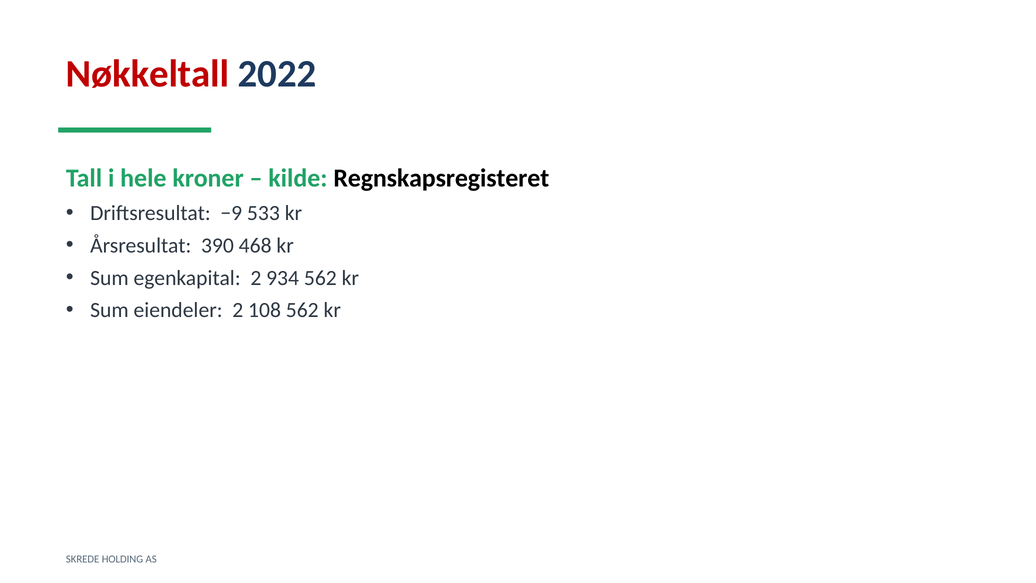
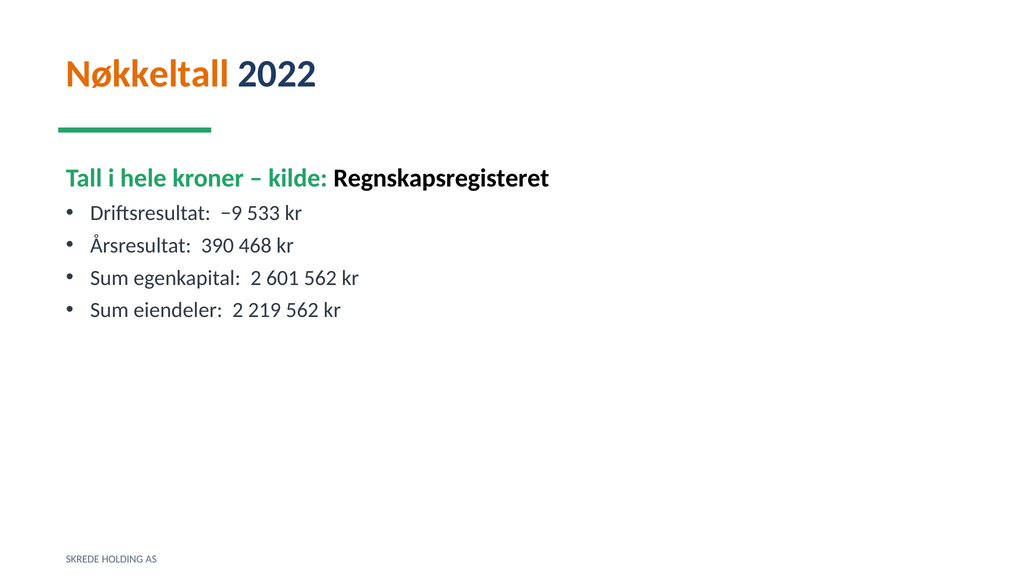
Nøkkeltall colour: red -> orange (148, 74)
934: 934 -> 601 (283, 278)
108: 108 -> 219 (265, 310)
